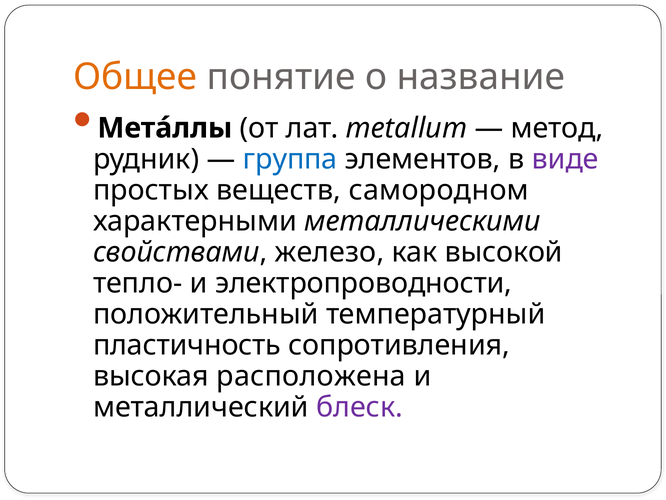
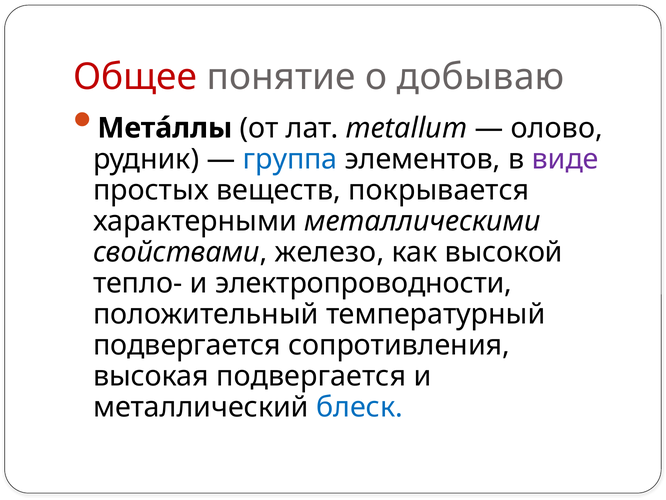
Общее colour: orange -> red (135, 77)
название: название -> добываю (481, 77)
метод: метод -> олово (557, 128)
самородном: самородном -> покрывается (439, 190)
пластичность: пластичность -> подвергается (187, 345)
высокая расположена: расположена -> подвергается (311, 376)
блеск colour: purple -> blue (360, 407)
